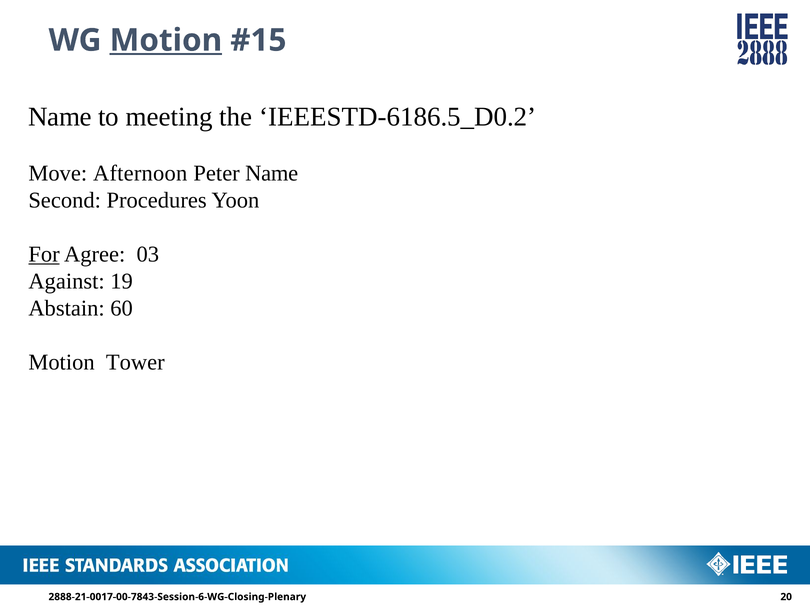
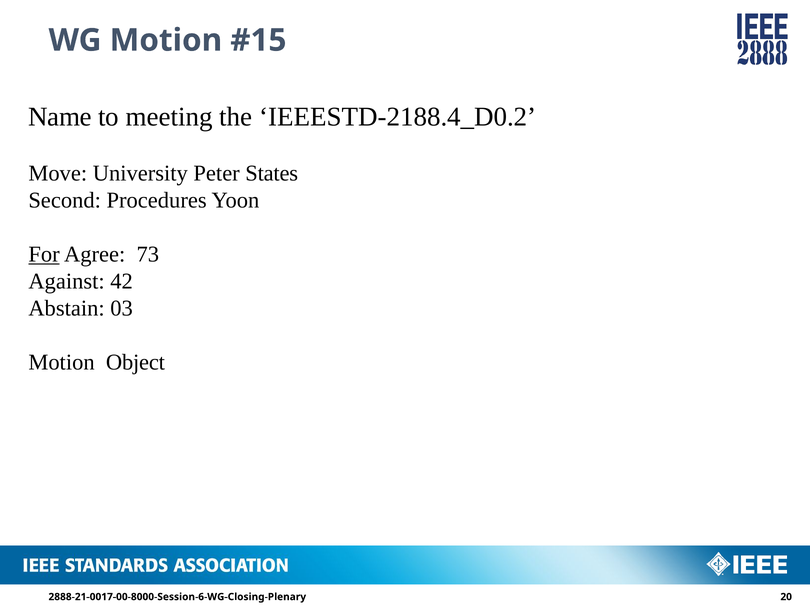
Motion underline: present -> none (166, 40)
IEEESTD-6186.5_D0.2: IEEESTD-6186.5_D0.2 -> IEEESTD-2188.4_D0.2 (398, 117)
Afternoon: Afternoon -> University (140, 173)
Peter Name: Name -> States (272, 173)
03: 03 -> 73 (148, 254)
19: 19 -> 42 (122, 281)
60: 60 -> 03 (122, 308)
Tower: Tower -> Object (135, 362)
2888-21-0017-00-7843-Session-6-WG-Closing-Plenary: 2888-21-0017-00-7843-Session-6-WG-Closing-Plenary -> 2888-21-0017-00-8000-Session-6-WG-Closing-Plenary (177, 596)
